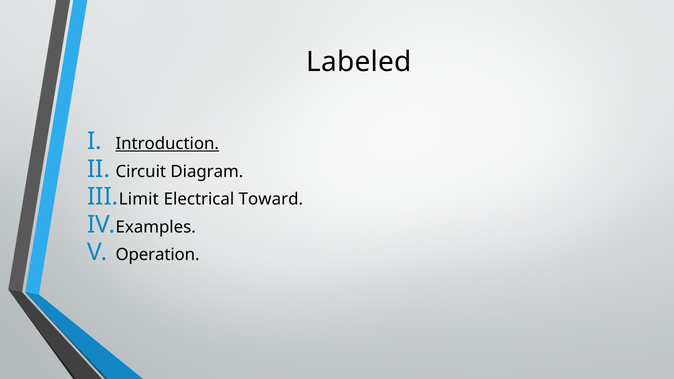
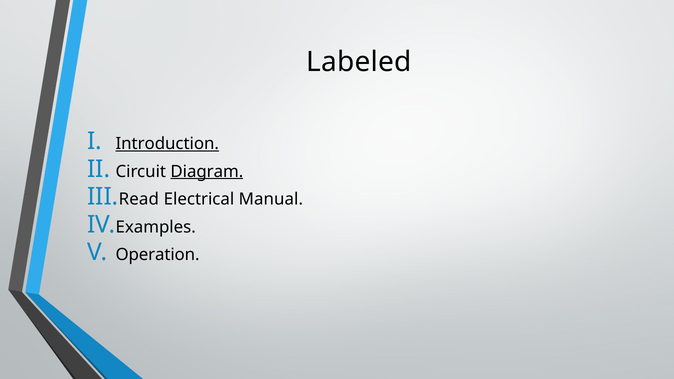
Diagram underline: none -> present (207, 171)
Limit: Limit -> Read (139, 199)
Toward: Toward -> Manual (271, 199)
